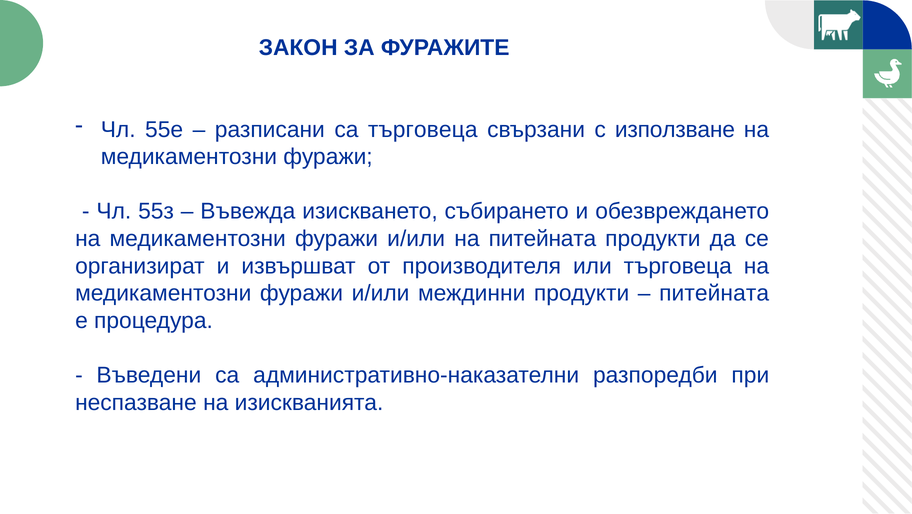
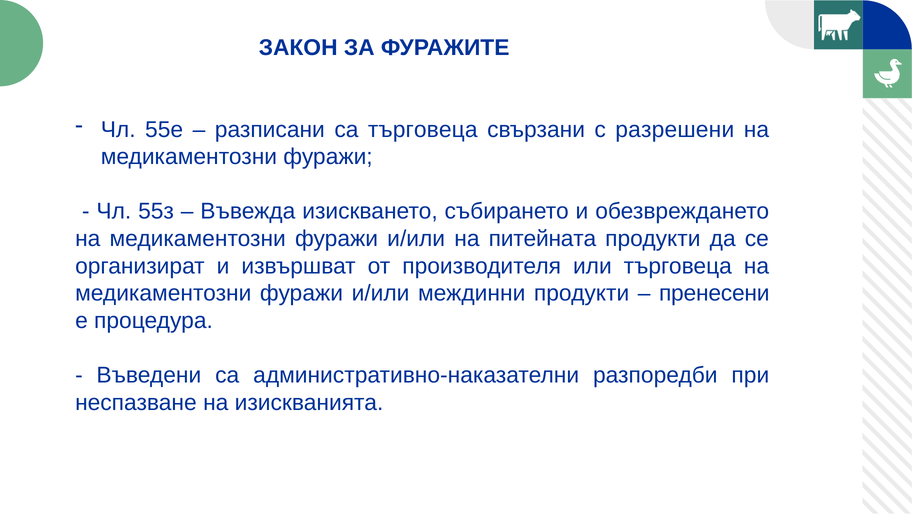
използване: използване -> разрешени (675, 129)
питейната: питейната -> пренесени (714, 293)
